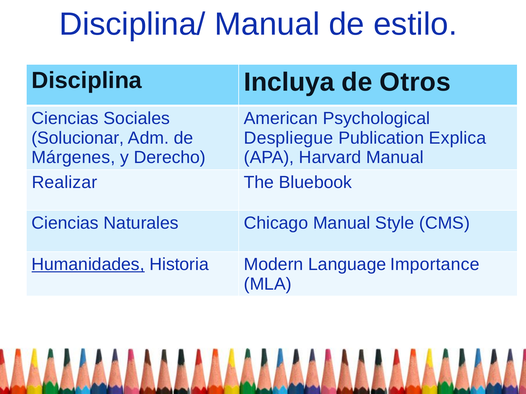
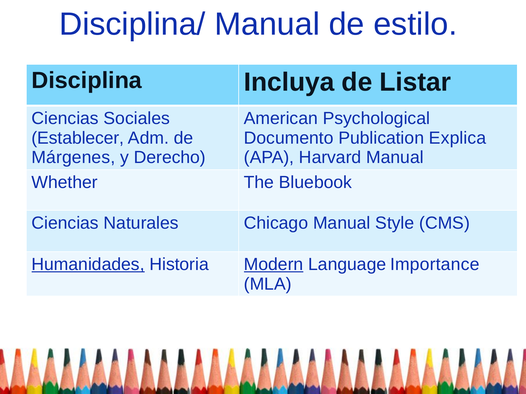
Otros: Otros -> Listar (415, 82)
Solucionar: Solucionar -> Establecer (78, 138)
Despliegue: Despliegue -> Documento (289, 138)
Realizar: Realizar -> Whether (65, 183)
Modern underline: none -> present (274, 265)
